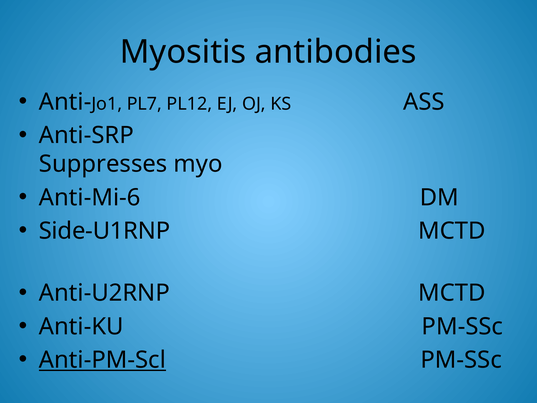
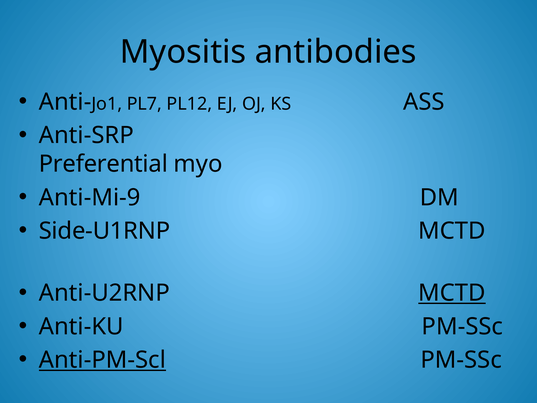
Suppresses: Suppresses -> Preferential (103, 164)
Anti-Mi-6: Anti-Mi-6 -> Anti-Mi-9 (90, 197)
MCTD underline: none -> present (452, 293)
